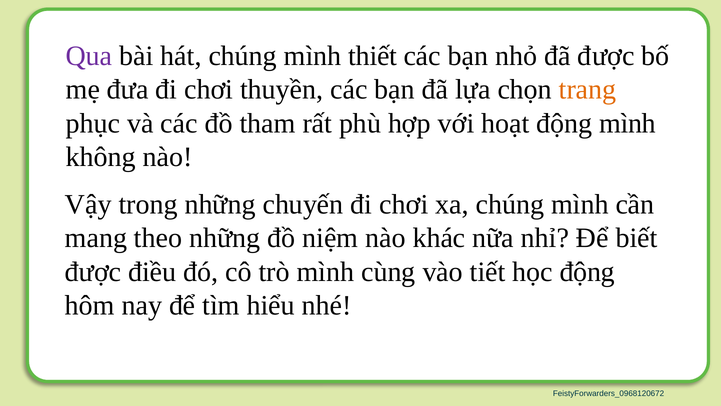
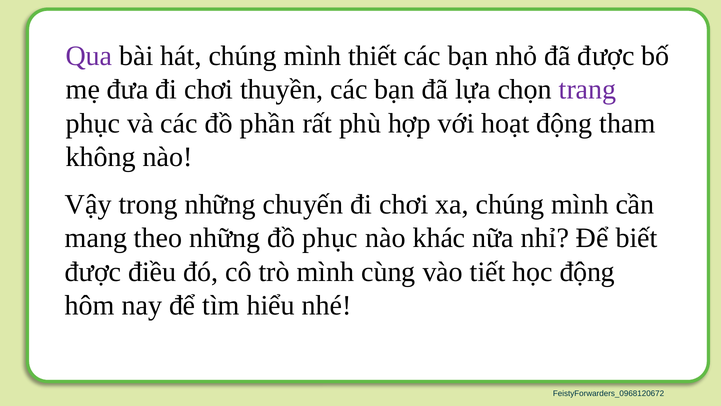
trang colour: orange -> purple (588, 89)
tham: tham -> phần (268, 123)
động mình: mình -> tham (627, 123)
đồ niệm: niệm -> phục (330, 238)
